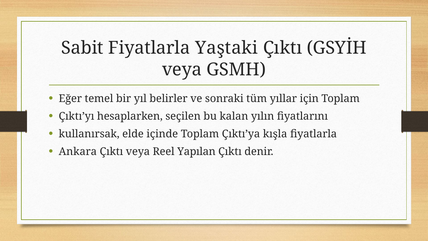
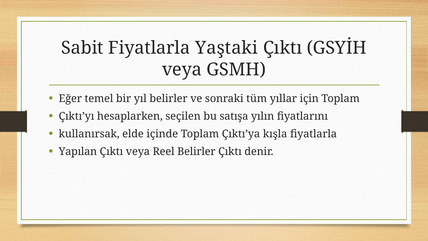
kalan: kalan -> satışa (234, 116)
Ankara: Ankara -> Yapılan (78, 152)
Reel Yapılan: Yapılan -> Belirler (196, 152)
